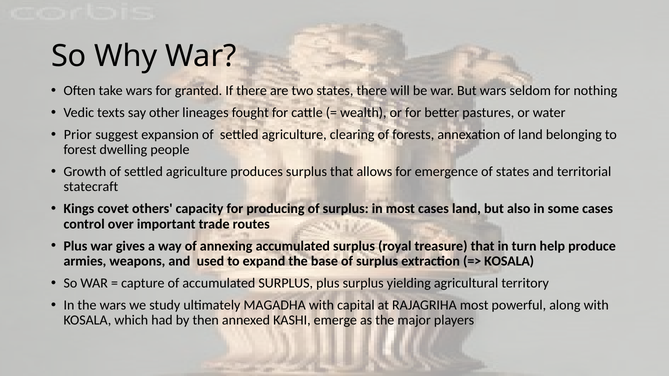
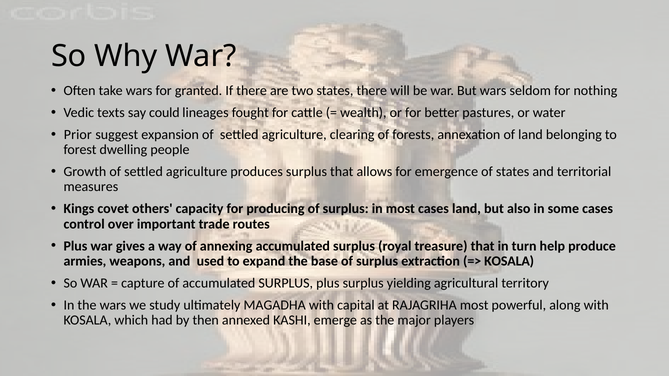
other: other -> could (164, 113)
statecraft: statecraft -> measures (91, 187)
